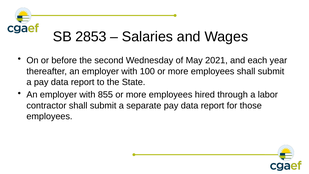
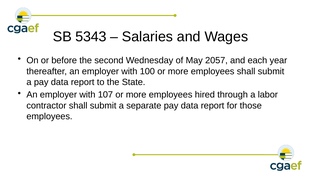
2853: 2853 -> 5343 (91, 37)
2021: 2021 -> 2057 (216, 60)
855: 855 -> 107 (105, 95)
